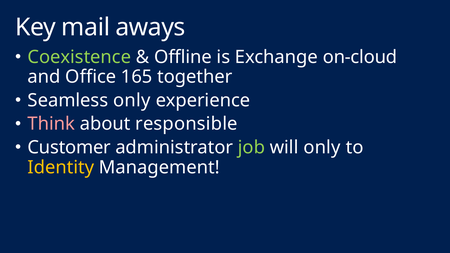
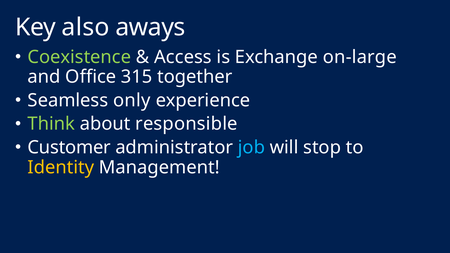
mail: mail -> also (86, 27)
Offline: Offline -> Access (183, 57)
on-cloud: on-cloud -> on-large (360, 57)
165: 165 -> 315 (137, 77)
Think colour: pink -> light green (51, 124)
job colour: light green -> light blue (251, 147)
will only: only -> stop (322, 147)
